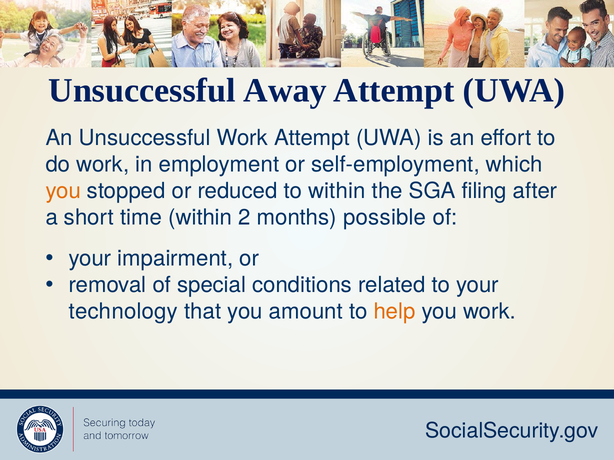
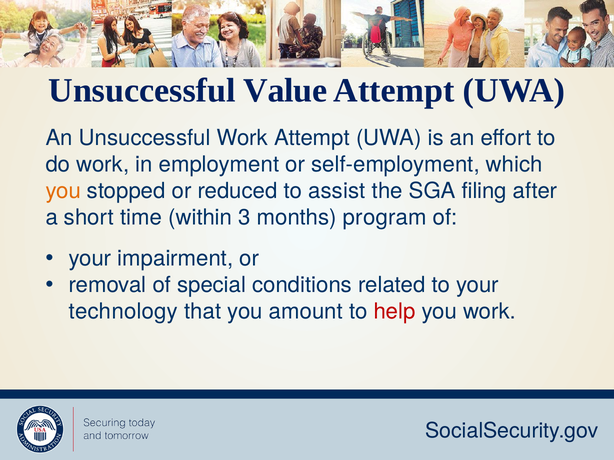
Away: Away -> Value (285, 91)
to within: within -> assist (337, 191)
2: 2 -> 3 (244, 218)
possible: possible -> program (385, 218)
help colour: orange -> red (394, 312)
